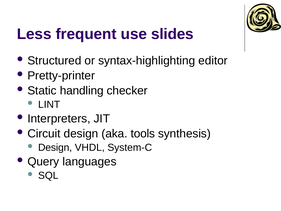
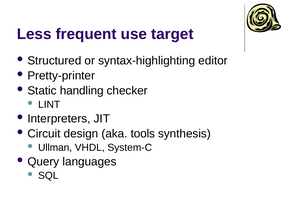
slides: slides -> target (172, 34)
Design: Design -> Ullman (55, 147)
